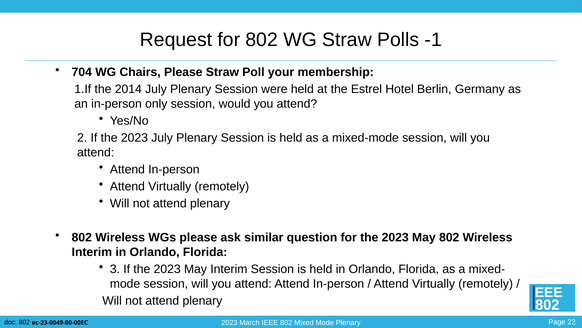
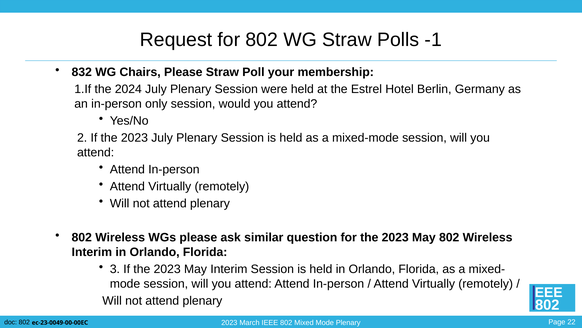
704: 704 -> 832 (82, 72)
2014: 2014 -> 2024 (128, 89)
